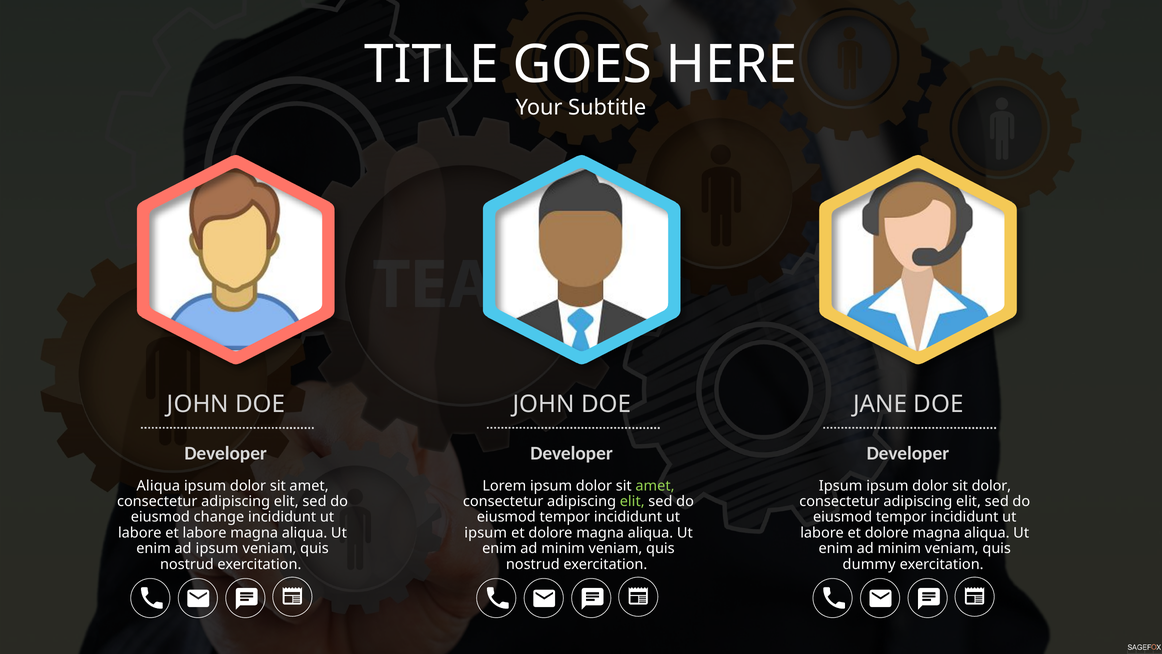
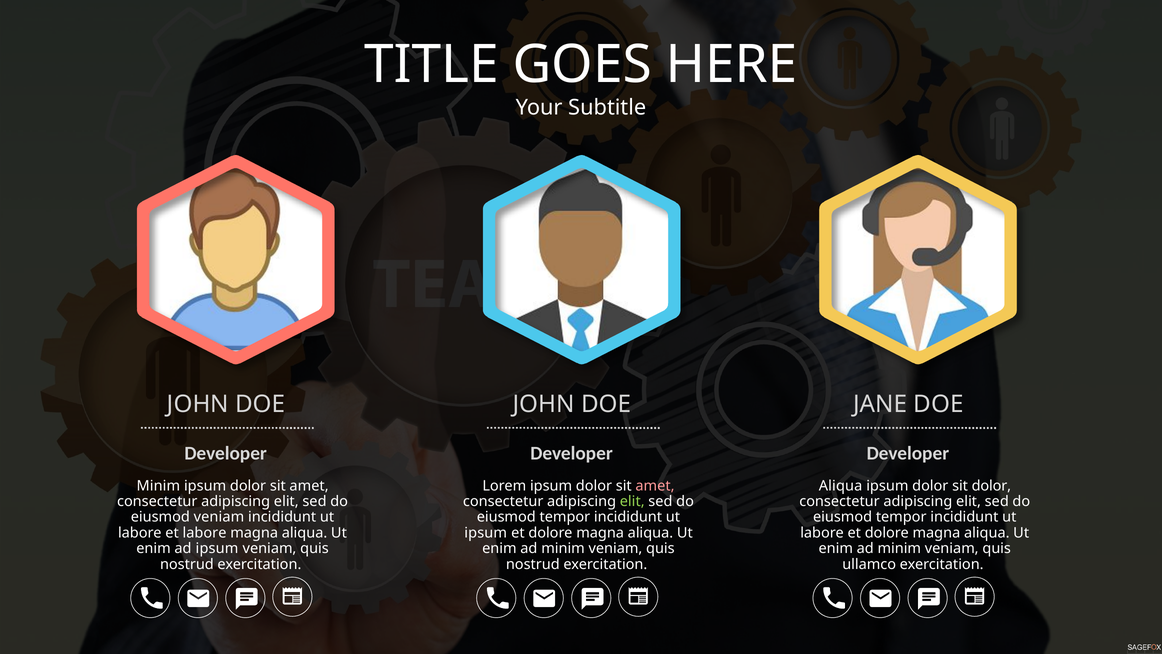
Aliqua: Aliqua -> Minim (158, 486)
amet colour: light green -> pink (655, 486)
Ipsum: Ipsum -> Aliqua (841, 486)
eiusmod change: change -> veniam (219, 517)
dummy: dummy -> ullamco (869, 564)
